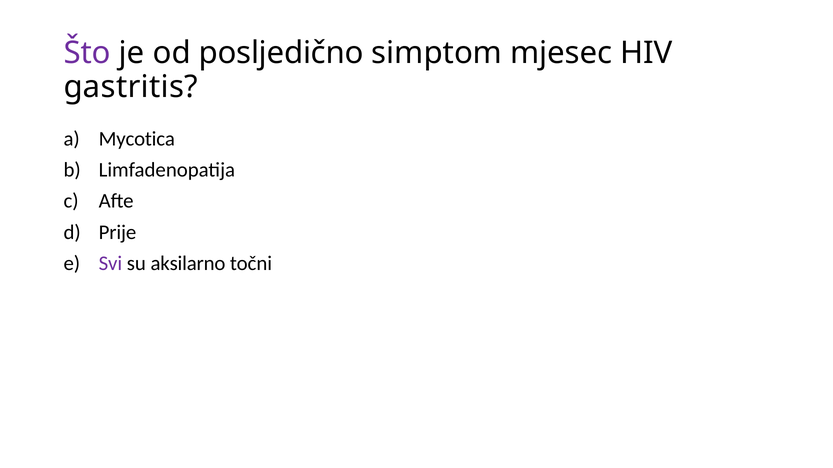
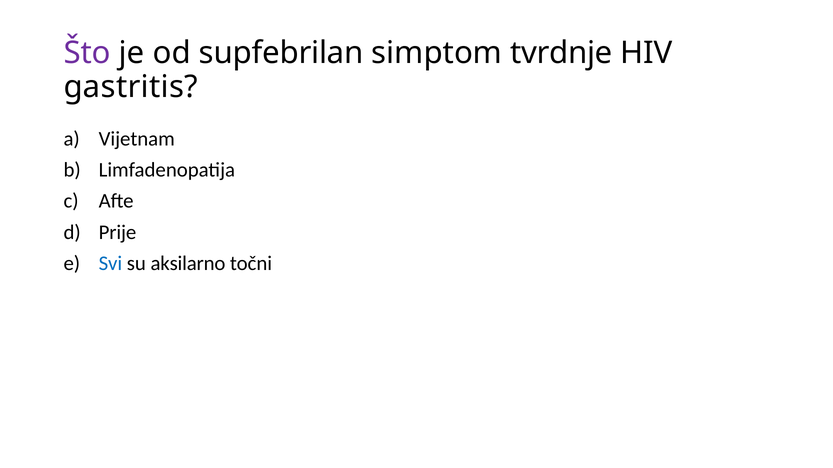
posljedično: posljedično -> supfebrilan (281, 53)
mjesec: mjesec -> tvrdnje (561, 53)
Mycotica: Mycotica -> Vijetnam (137, 139)
Svi colour: purple -> blue (110, 264)
